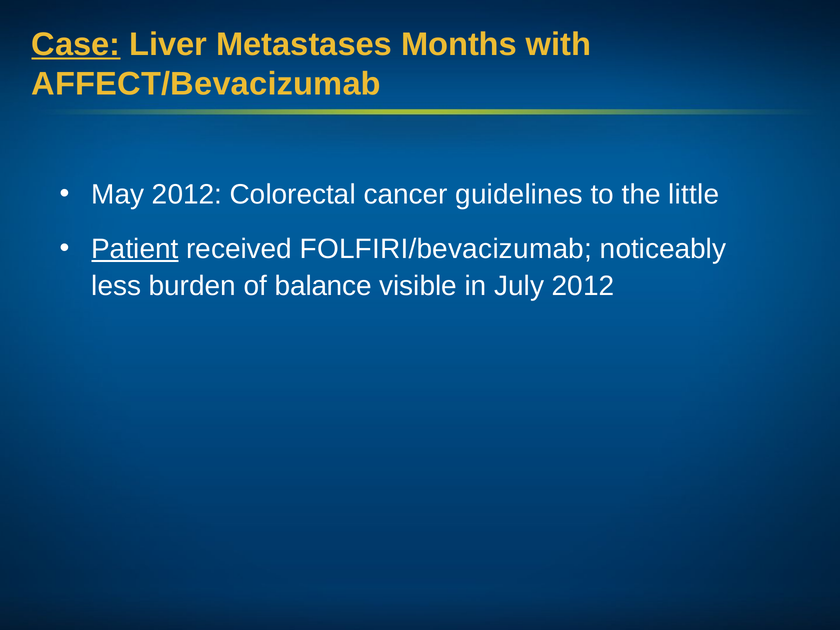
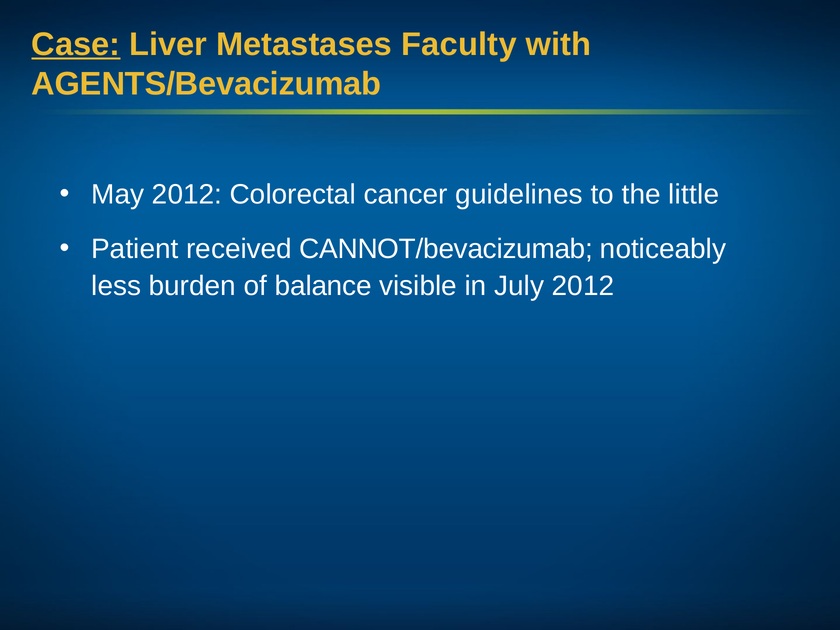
Months: Months -> Faculty (459, 45)
AFFECT/Bevacizumab: AFFECT/Bevacizumab -> AGENTS/Bevacizumab (206, 84)
Patient underline: present -> none (135, 249)
FOLFIRI/bevacizumab: FOLFIRI/bevacizumab -> CANNOT/bevacizumab (446, 249)
